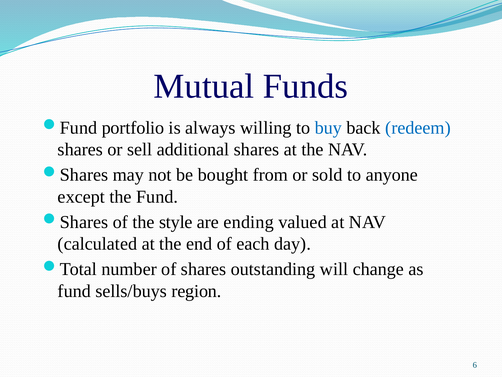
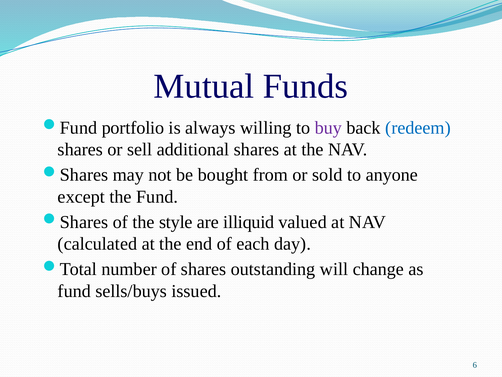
buy colour: blue -> purple (328, 128)
ending: ending -> illiquid (249, 222)
region: region -> issued (196, 291)
